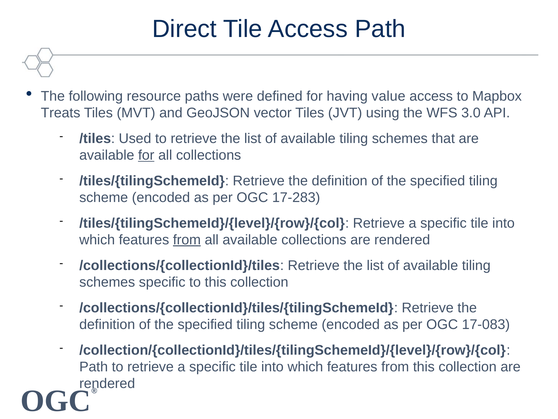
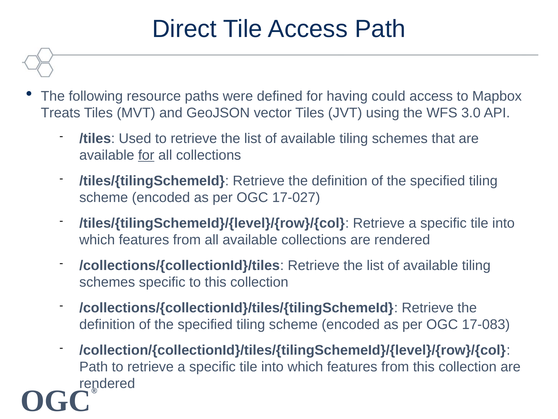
value: value -> could (389, 96)
17-283: 17-283 -> 17-027 (296, 197)
from underline: present -> none (187, 240)
